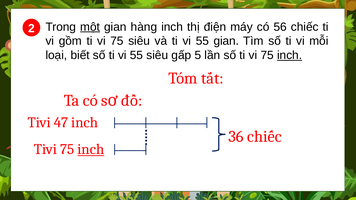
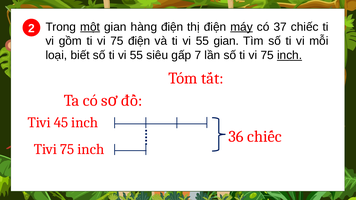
hàng inch: inch -> điện (172, 27)
máy underline: none -> present (242, 27)
56: 56 -> 37 (280, 27)
75 siêu: siêu -> điện (139, 41)
5: 5 -> 7 (198, 55)
47: 47 -> 45 (61, 123)
inch underline: present -> none (91, 149)
